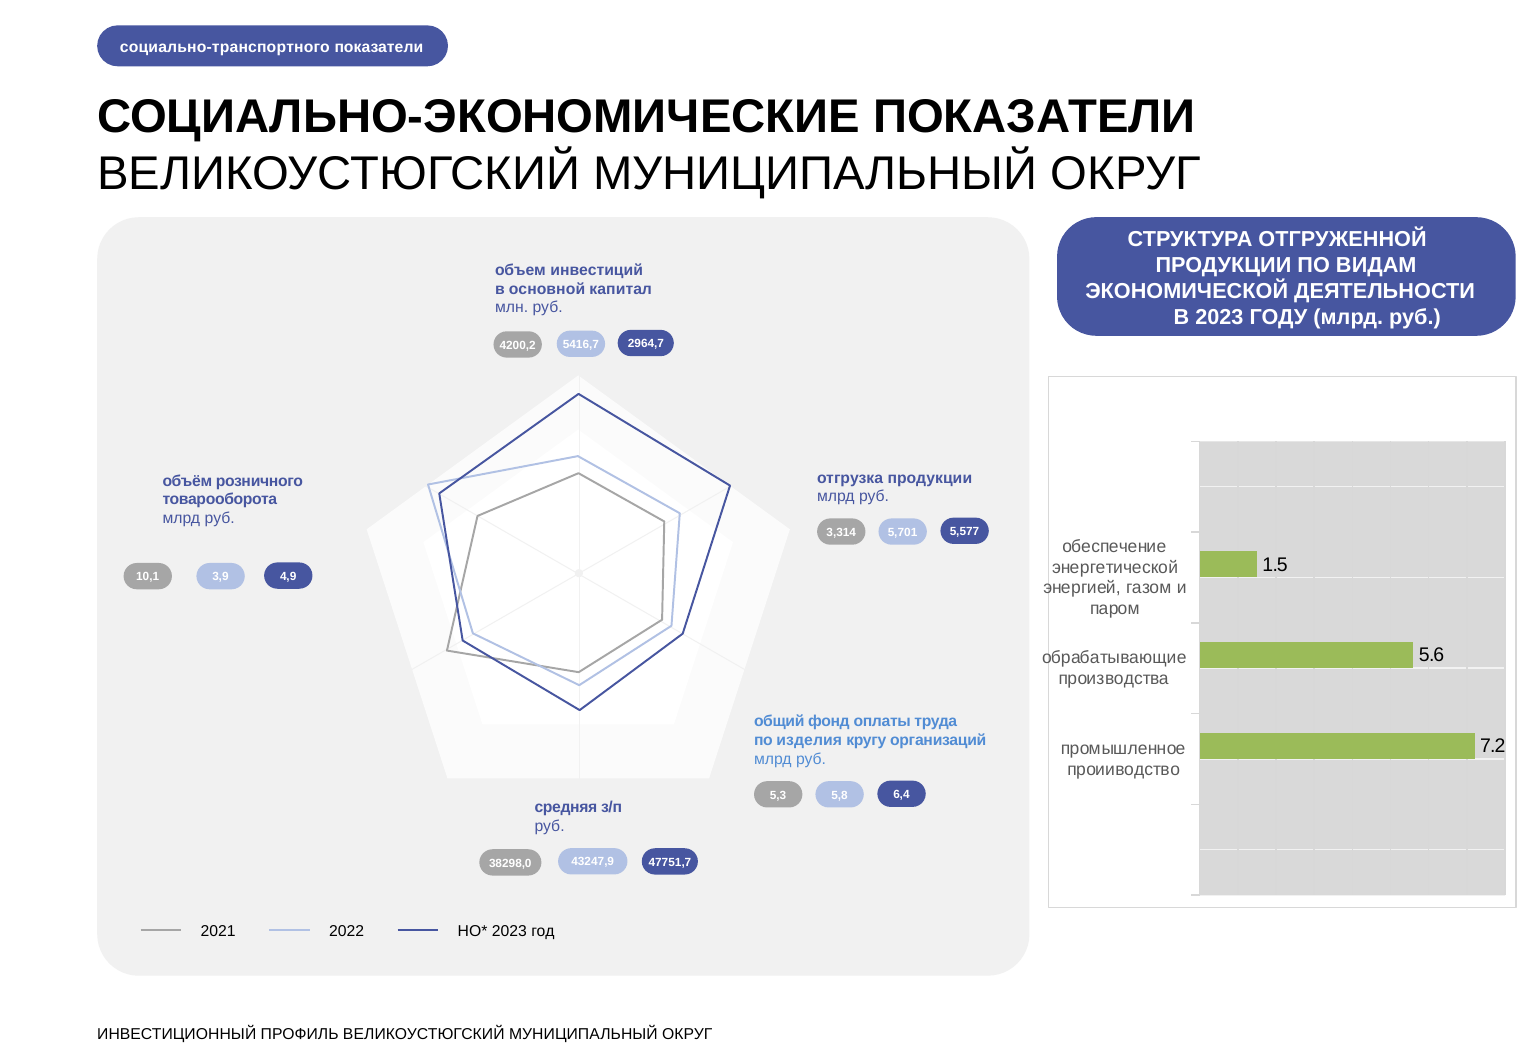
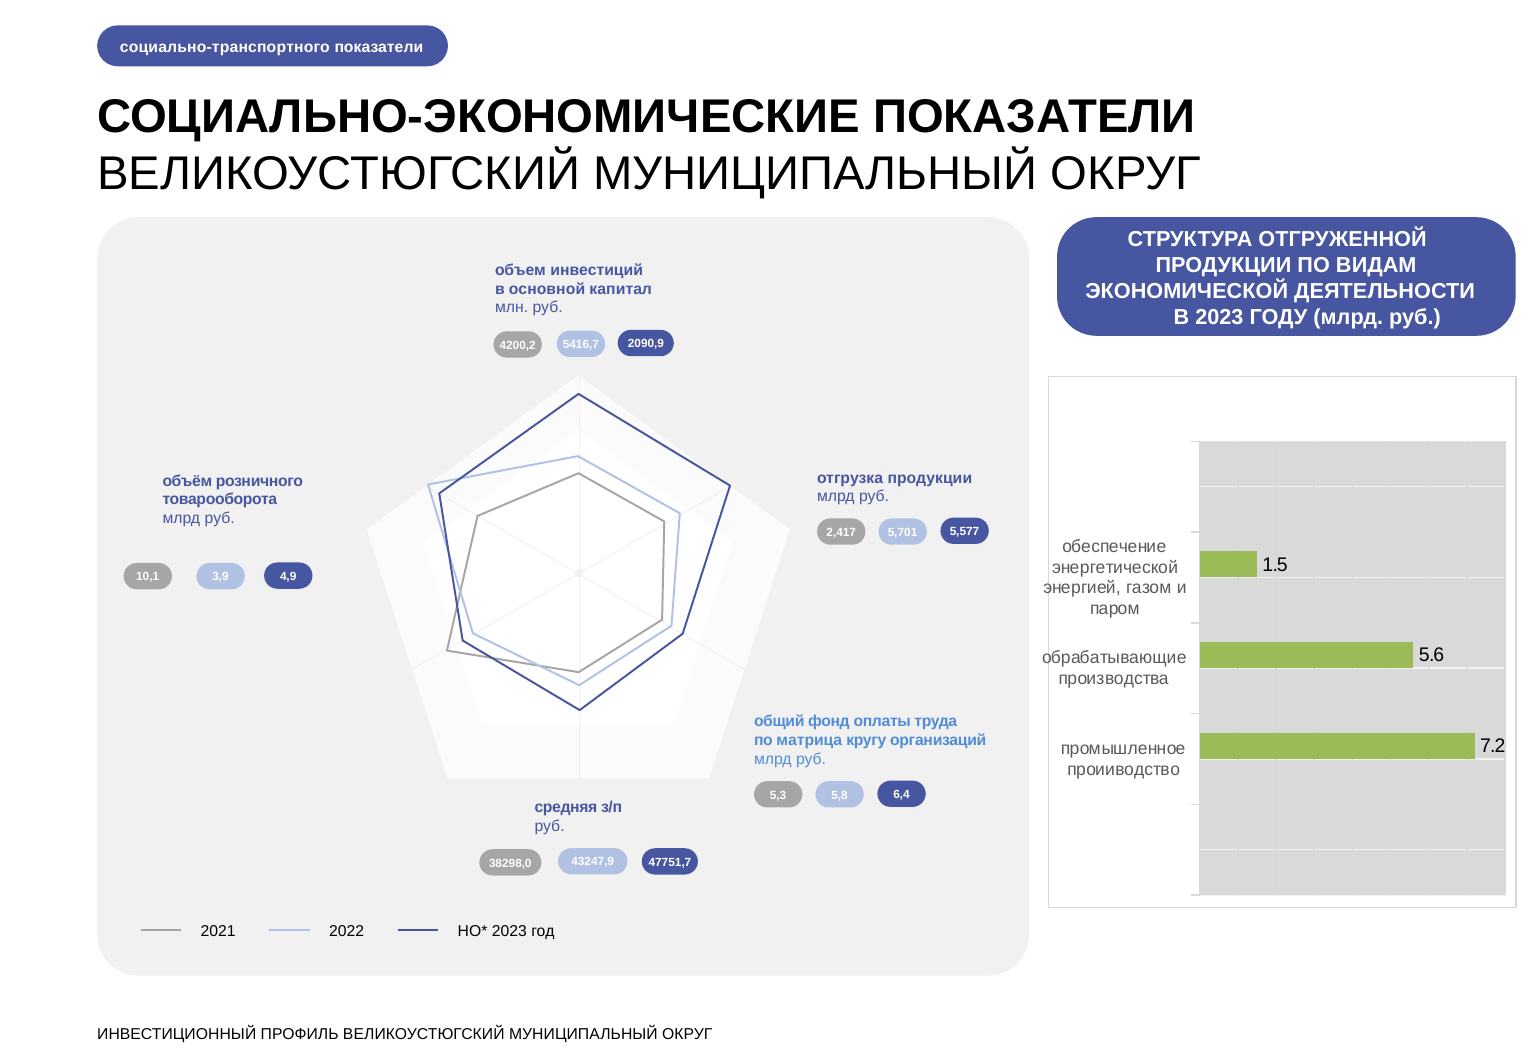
2964,7: 2964,7 -> 2090,9 (646, 344)
3,314: 3,314 -> 2,417 (841, 532)
изделия: изделия -> матрица (809, 740)
